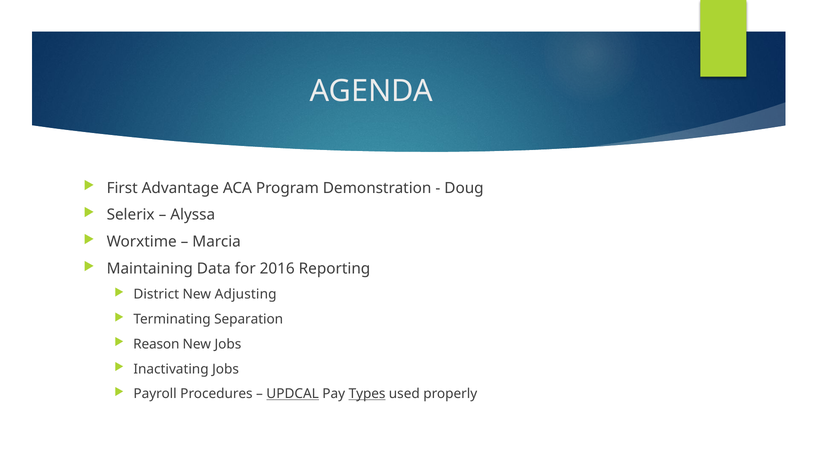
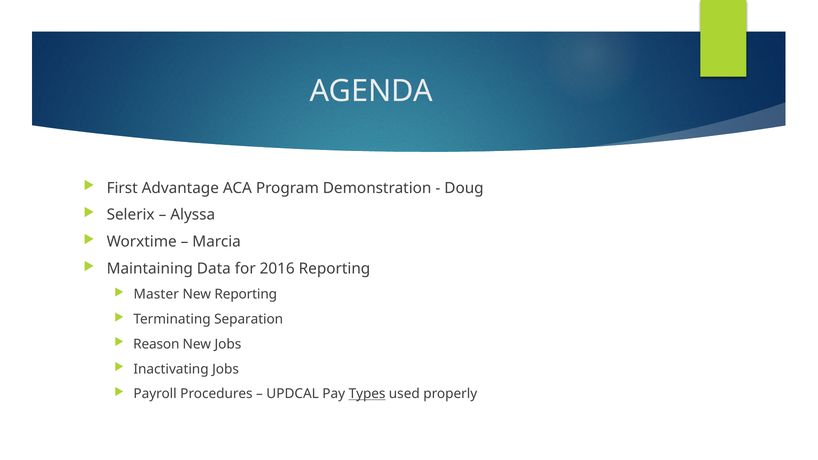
District: District -> Master (156, 295)
New Adjusting: Adjusting -> Reporting (246, 295)
UPDCAL underline: present -> none (293, 394)
